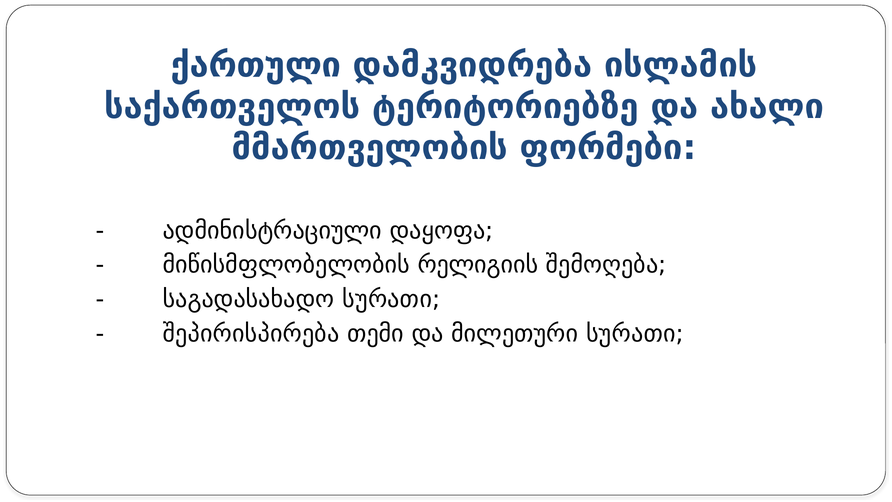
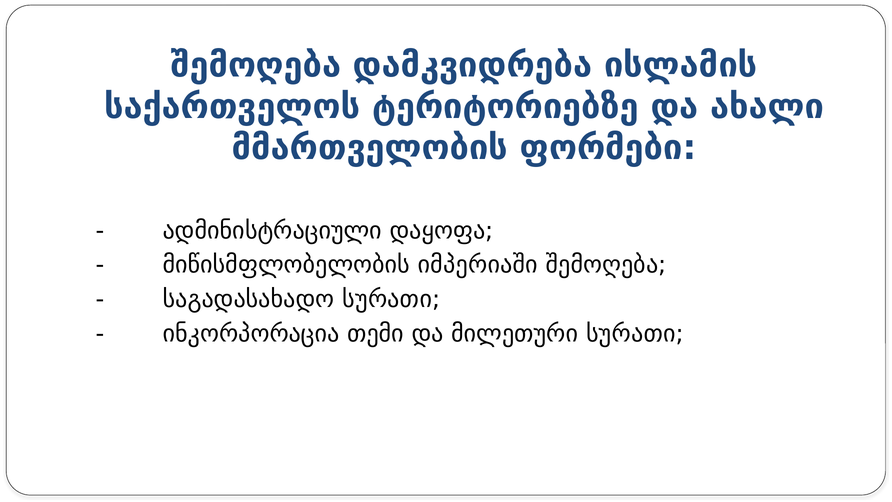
ქართული: ქართული -> შემოღება (256, 65)
რელიგიის: რელიგიის -> იმპერიაში (478, 265)
შეპირისპირება: შეპირისპირება -> ინკორპორაცია (251, 334)
